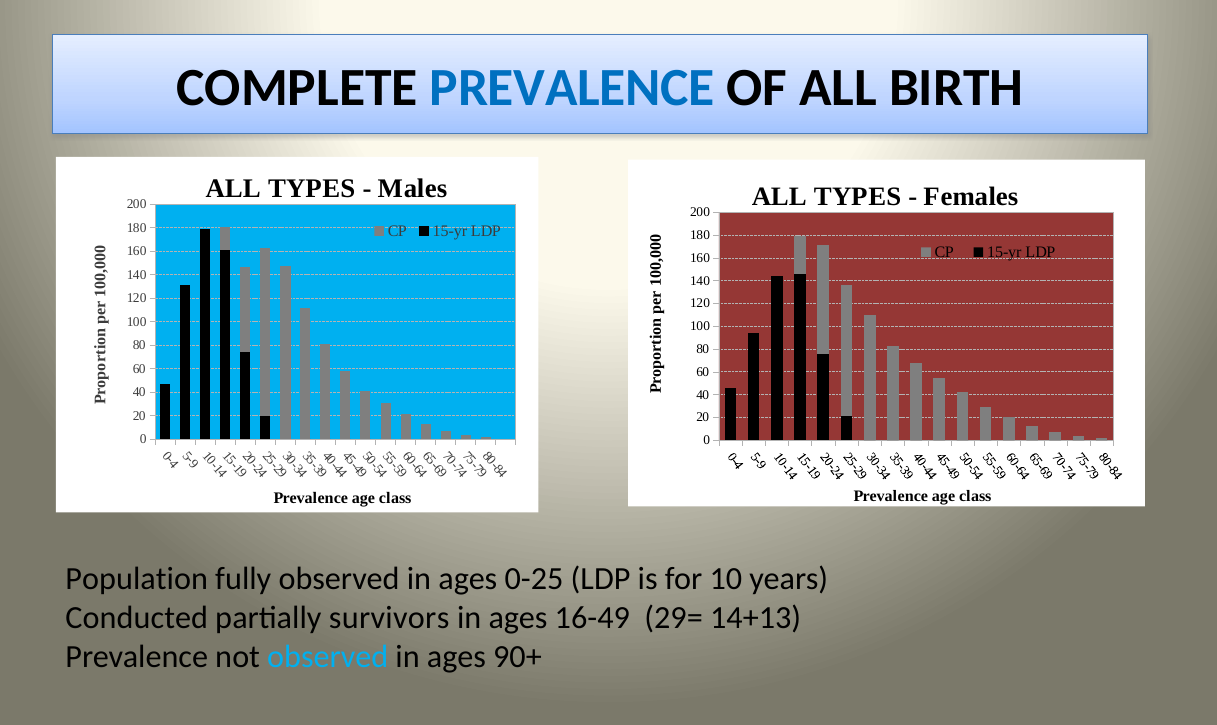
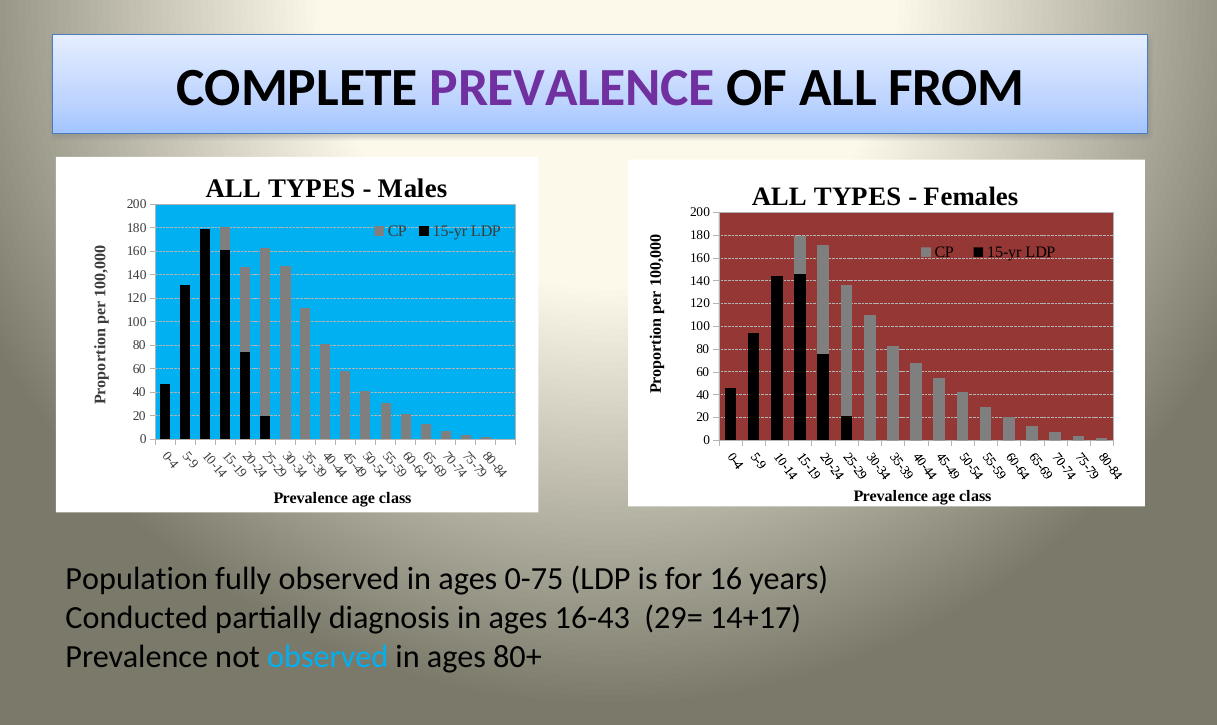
PREVALENCE colour: blue -> purple (572, 88)
BIRTH: BIRTH -> FROM (956, 88)
0-25: 0-25 -> 0-75 (534, 579)
10: 10 -> 16 (726, 579)
survivors: survivors -> diagnosis (389, 617)
16-49: 16-49 -> 16-43 (592, 617)
14+13: 14+13 -> 14+17 (756, 617)
90+: 90+ -> 80+ (518, 656)
